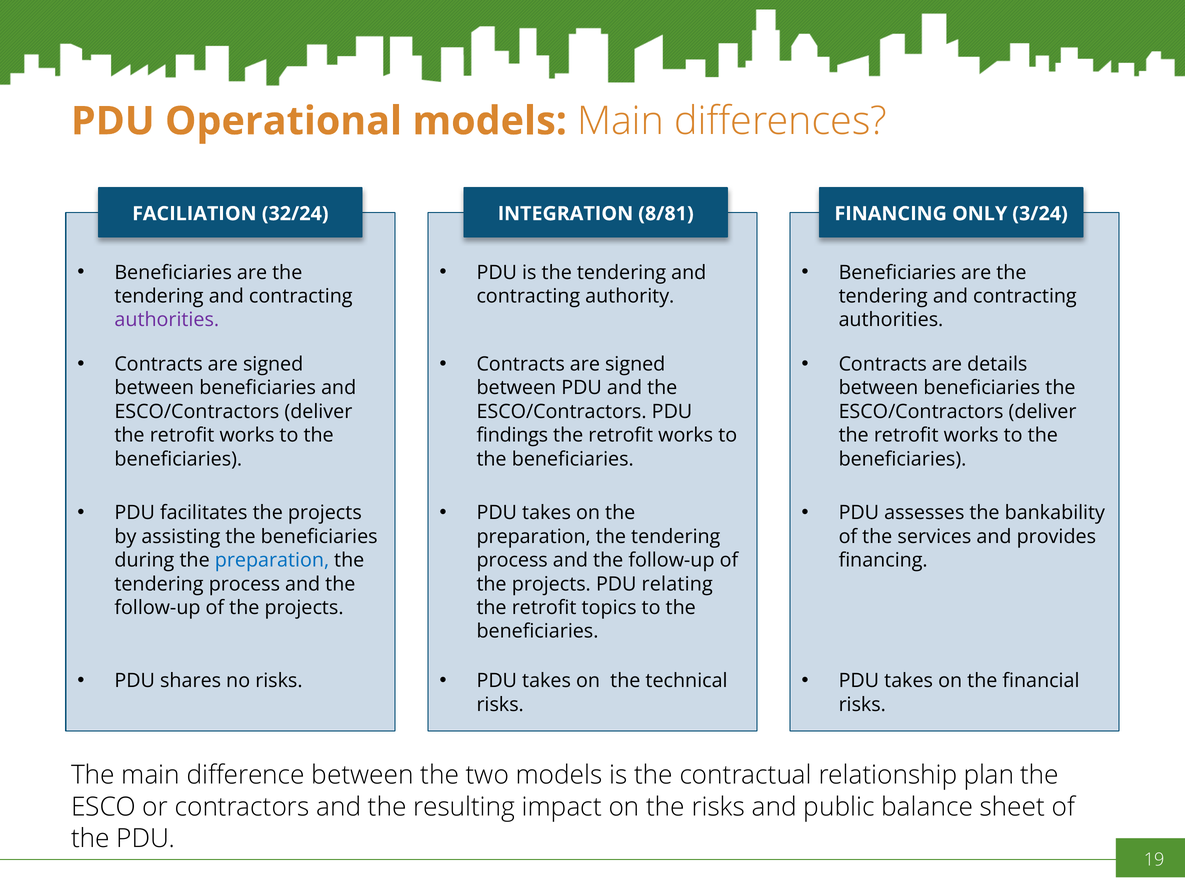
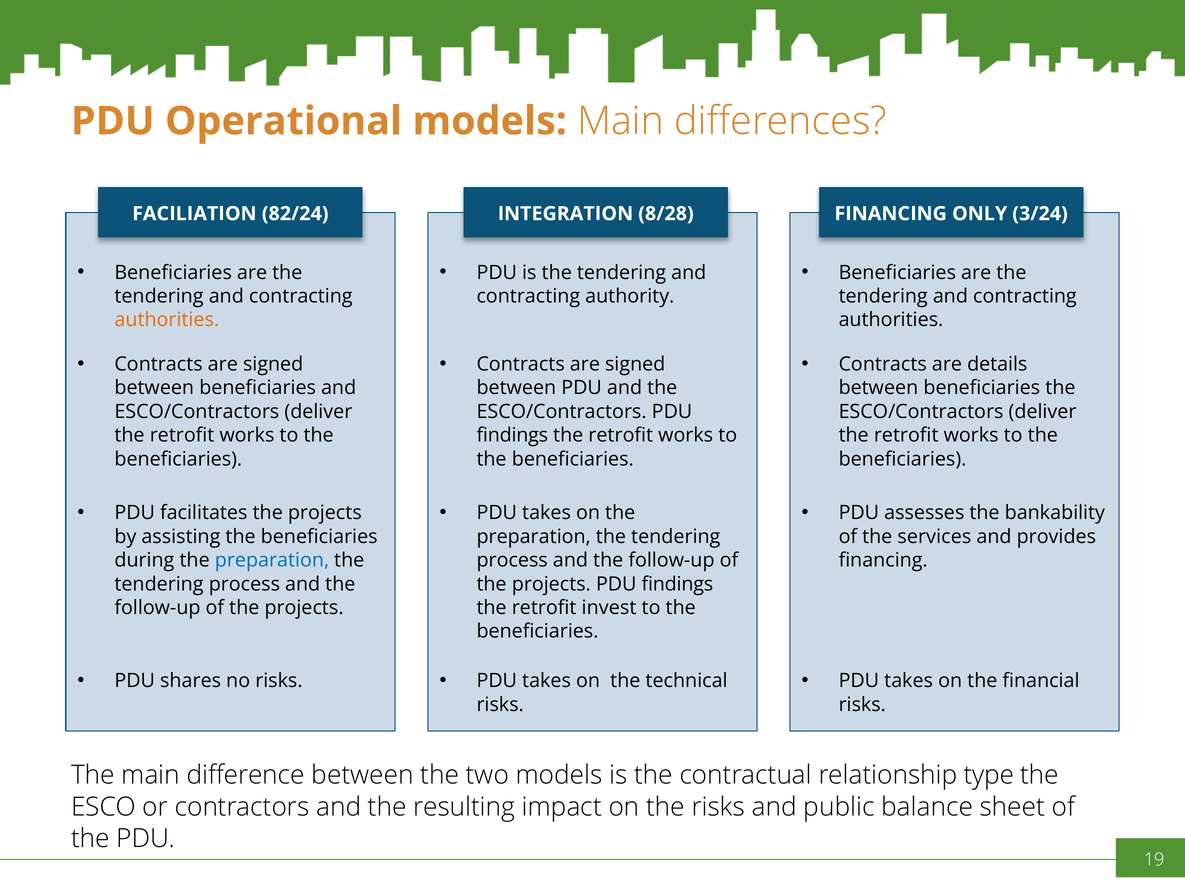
32/24: 32/24 -> 82/24 (295, 214)
8/81: 8/81 -> 8/28 (666, 214)
authorities colour: purple -> orange (167, 320)
projects PDU relating: relating -> findings (677, 584)
topics: topics -> invest (609, 608)
plan: plan -> type (989, 775)
